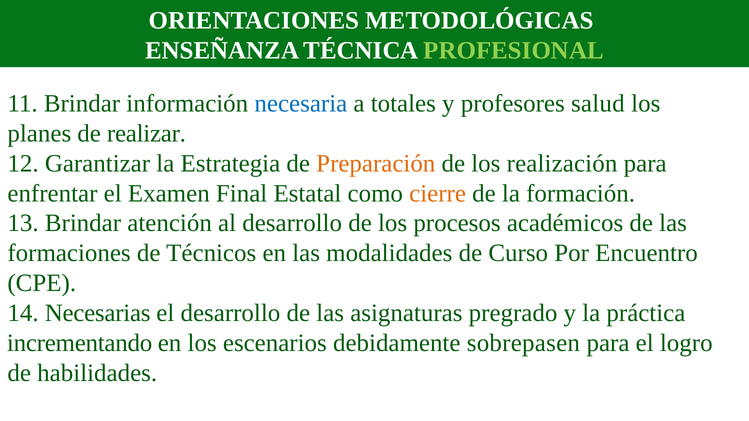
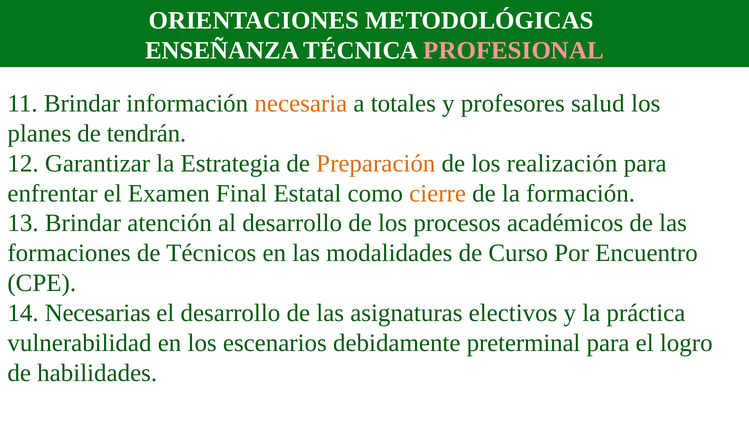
PROFESIONAL colour: light green -> pink (514, 50)
necesaria colour: blue -> orange (301, 104)
realizar: realizar -> tendrán (146, 134)
pregrado: pregrado -> electivos (513, 313)
incrementando: incrementando -> vulnerabilidad (79, 343)
sobrepasen: sobrepasen -> preterminal (524, 343)
